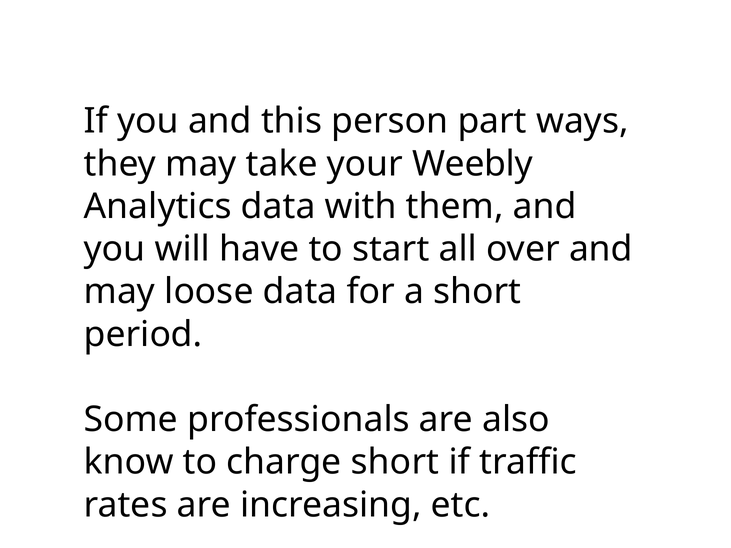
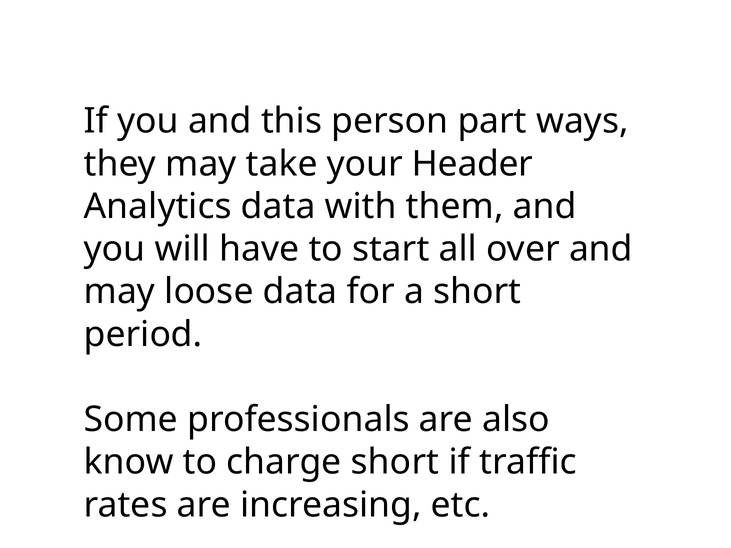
Weebly: Weebly -> Header (472, 164)
